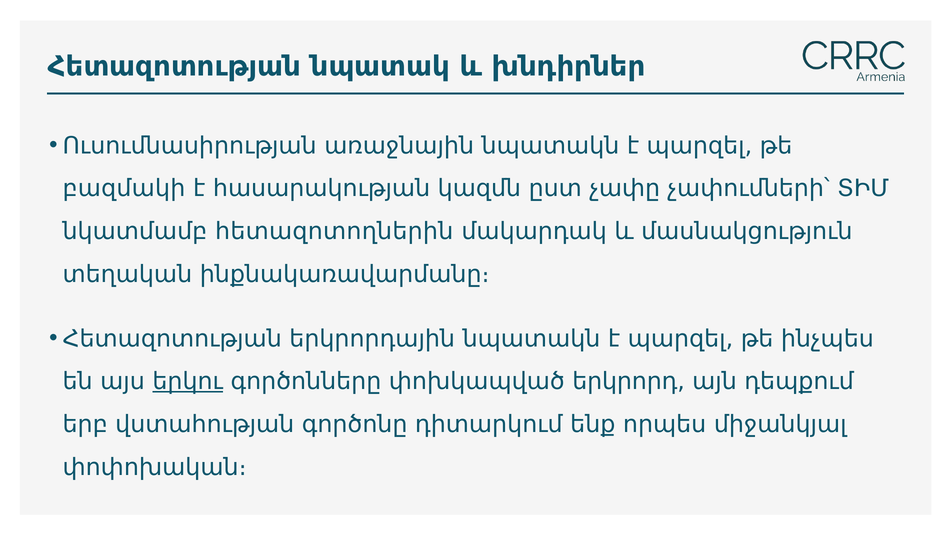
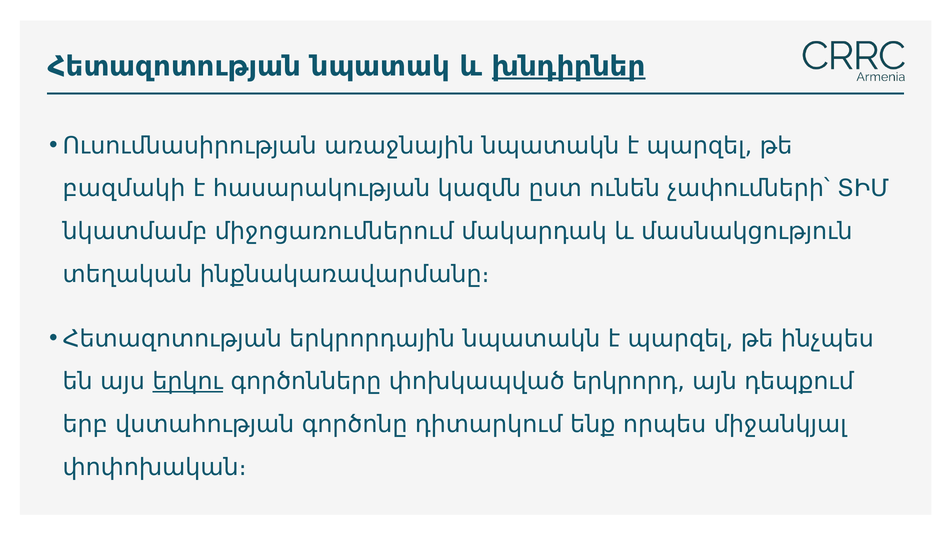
խնդիրներ underline: none -> present (569, 67)
չափը: չափը -> ունեն (625, 189)
հետազոտողներին: հետազոտողներին -> միջոցառումներում (334, 231)
